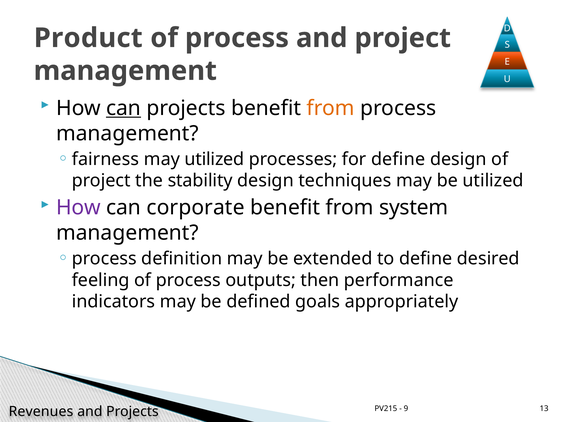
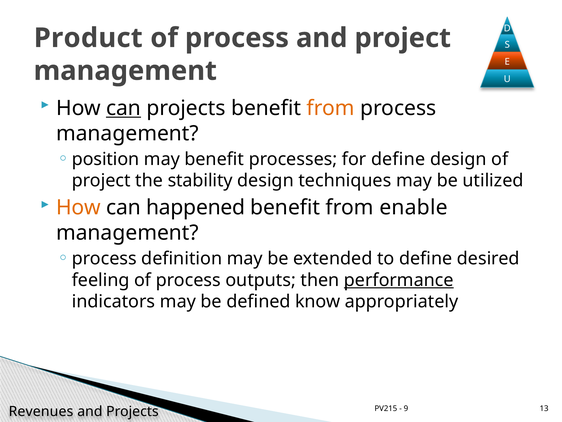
fairness: fairness -> position (106, 159)
may utilized: utilized -> benefit (214, 159)
How colour: purple -> orange (78, 207)
corporate: corporate -> happened (196, 207)
system: system -> enable (414, 207)
performance underline: none -> present (399, 280)
goals: goals -> know (318, 301)
